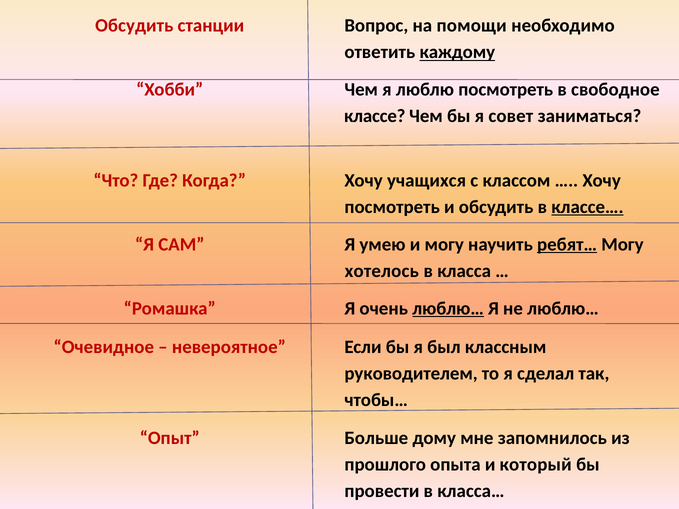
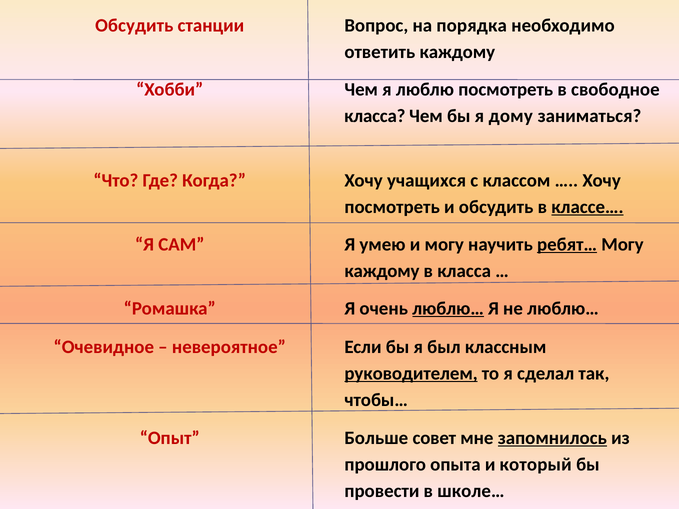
помощи: помощи -> порядка (472, 26)
каждому underline: present -> none (457, 52)
классе: классе -> класса (375, 116)
совет: совет -> дому (511, 116)
хотелось: хотелось -> каждому (382, 271)
руководителем underline: none -> present (411, 374)
дому: дому -> совет (434, 438)
запомнилось underline: none -> present (552, 438)
класса…: класса… -> школе… (471, 491)
